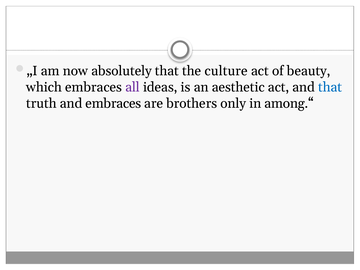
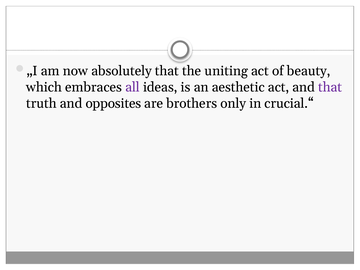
culture: culture -> uniting (226, 71)
that colour: blue -> purple (330, 87)
and embraces: embraces -> opposites (113, 103)
among.“: among.“ -> crucial.“ (289, 103)
